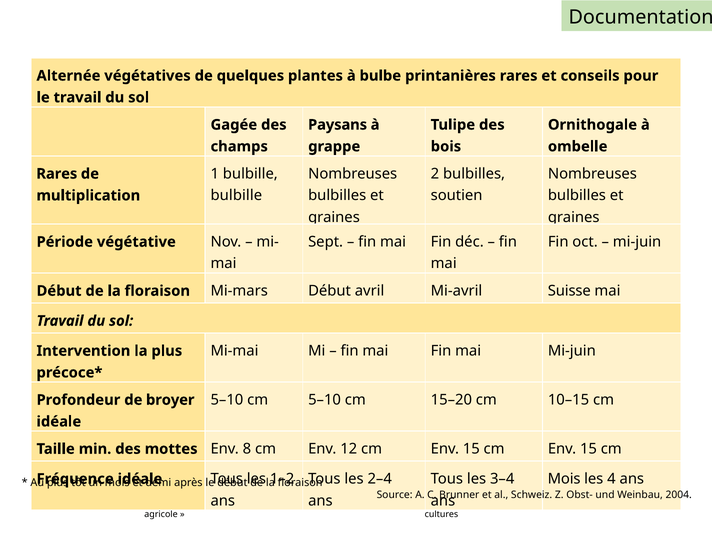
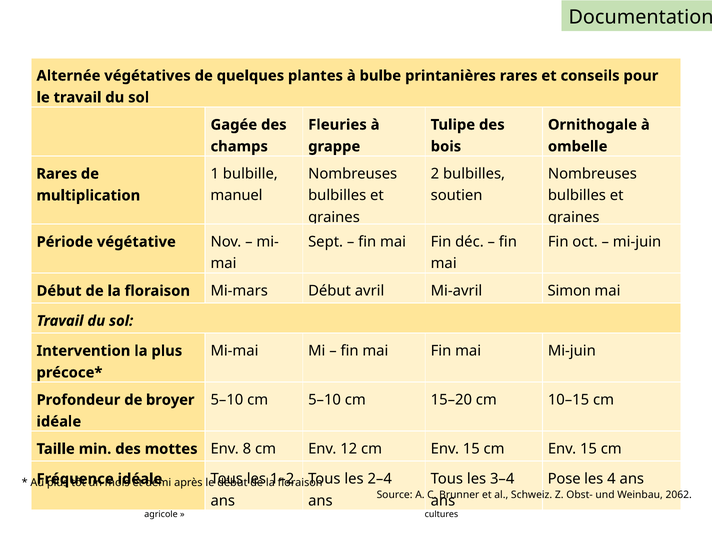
Paysans: Paysans -> Fleuries (337, 125)
bulbille: bulbille -> manuel (236, 196)
Suisse: Suisse -> Simon (569, 291)
Mois: Mois -> Pose (564, 479)
2004: 2004 -> 2062 (679, 495)
